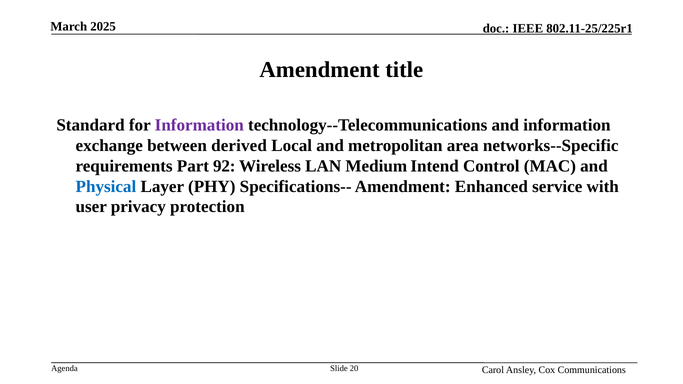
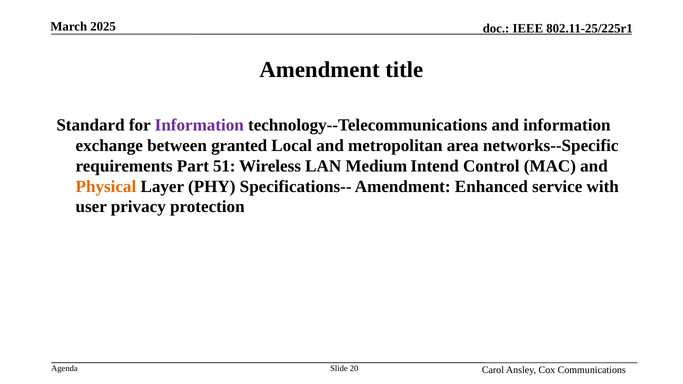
derived: derived -> granted (239, 145)
92: 92 -> 51 (224, 166)
Physical colour: blue -> orange (106, 186)
